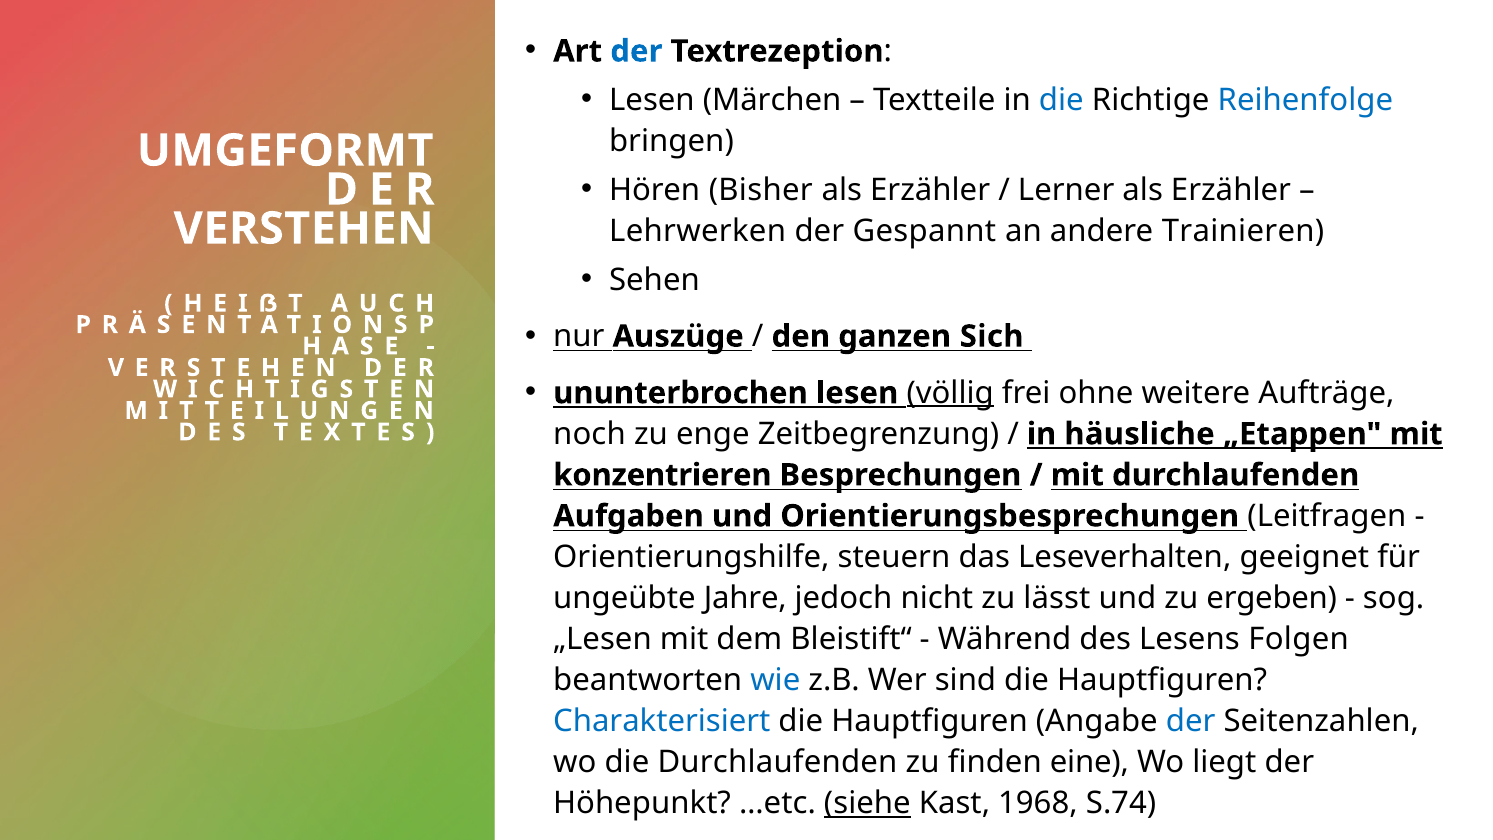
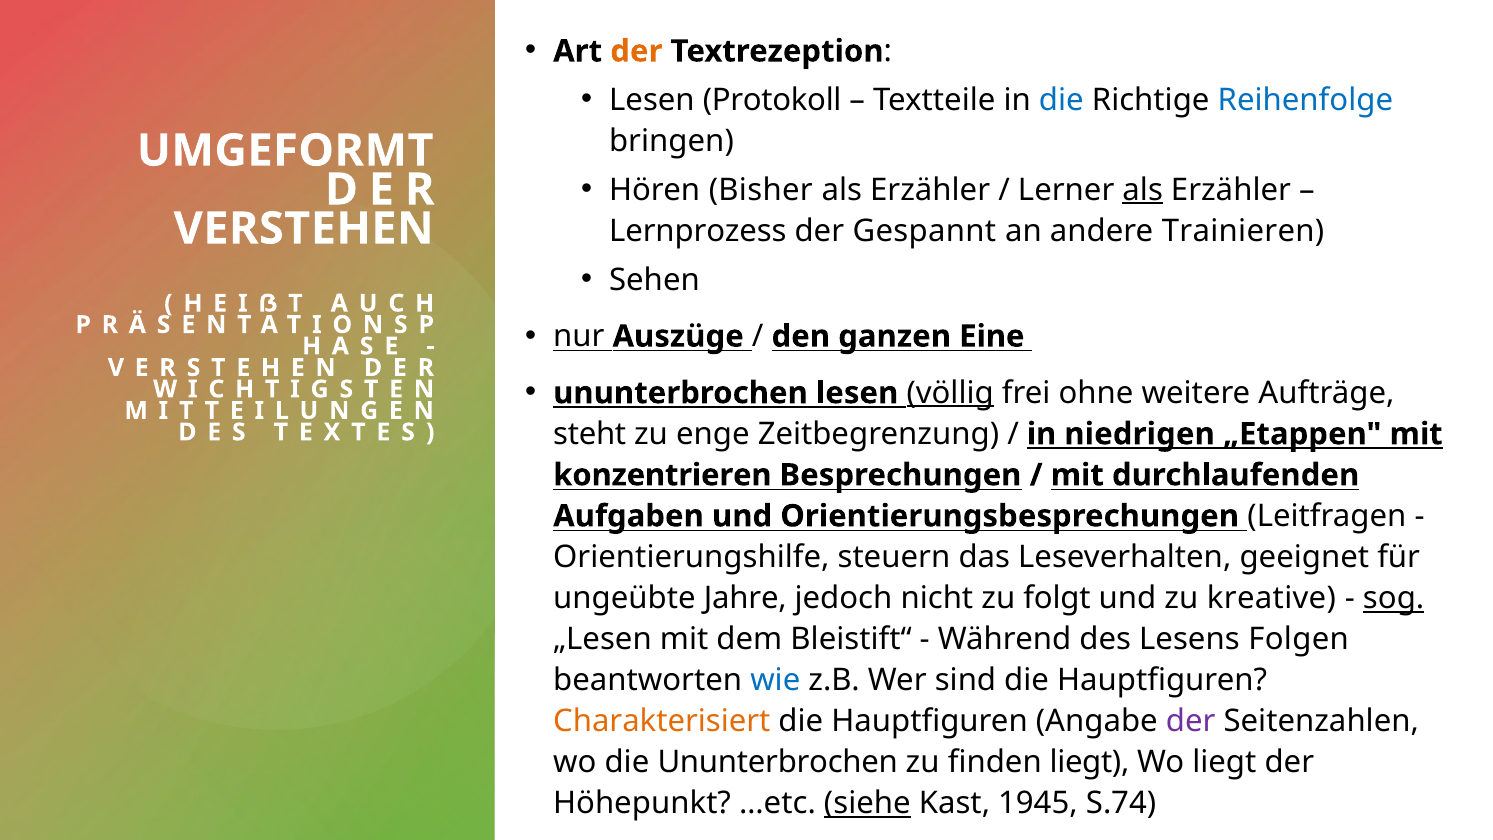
der colour: blue -> orange (636, 51)
Märchen: Märchen -> Protokoll (772, 100)
als underline: none -> present (1143, 190)
Lehrwerken: Lehrwerken -> Lernprozess (698, 231)
Sich: Sich -> Eine (992, 336)
noch: noch -> steht (590, 434)
häusliche: häusliche -> niedrigen (1140, 434)
lässt: lässt -> folgt (1057, 598)
ergeben: ergeben -> kreative (1271, 598)
sog underline: none -> present (1394, 598)
Charakterisiert colour: blue -> orange (662, 721)
der colour: blue -> purple (1191, 721)
die Durchlaufenden: Durchlaufenden -> Ununterbrochen (778, 762)
finden eine: eine -> liegt (1089, 762)
1968: 1968 -> 1945 (1038, 803)
